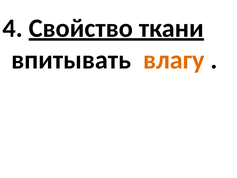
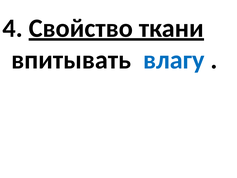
влагу colour: orange -> blue (174, 60)
